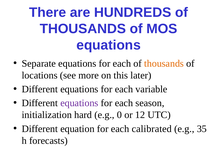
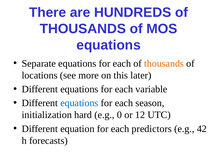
equations colour: purple -> blue (79, 103)
calibrated: calibrated -> predictors (152, 129)
35: 35 -> 42 (202, 129)
